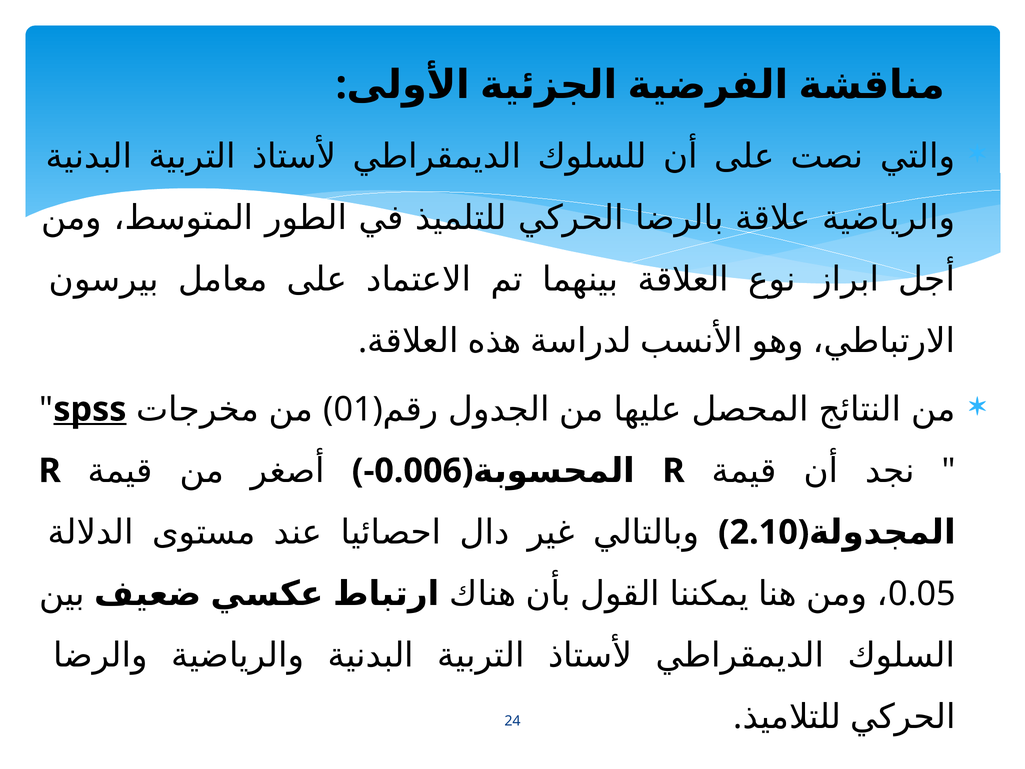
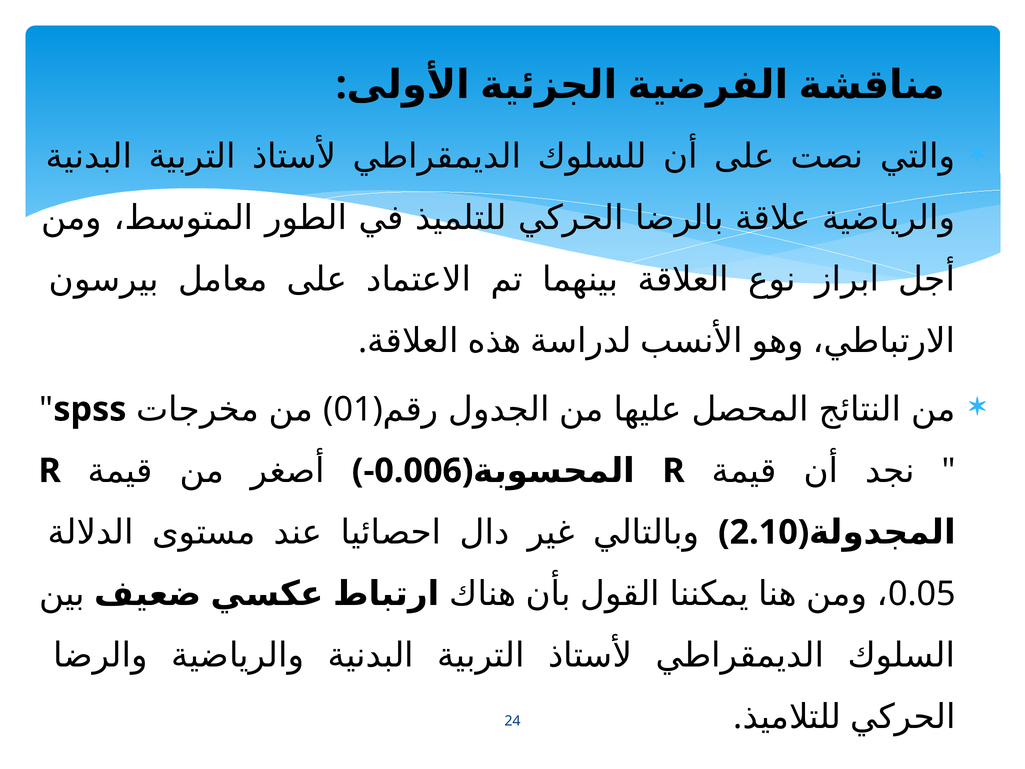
spss underline: present -> none (90, 409)
